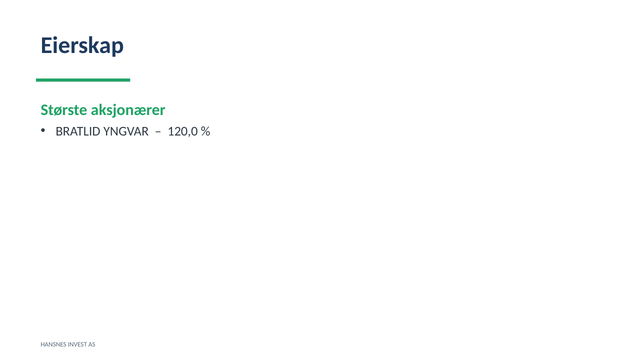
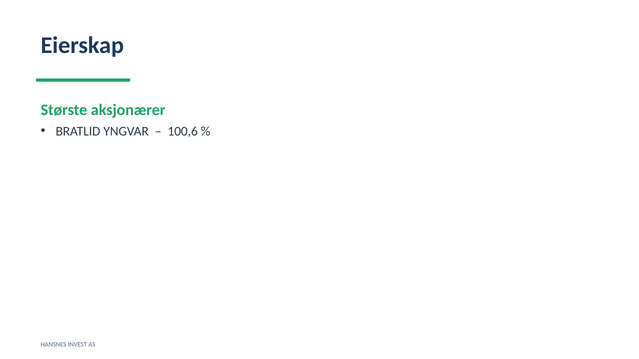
120,0: 120,0 -> 100,6 (183, 131)
